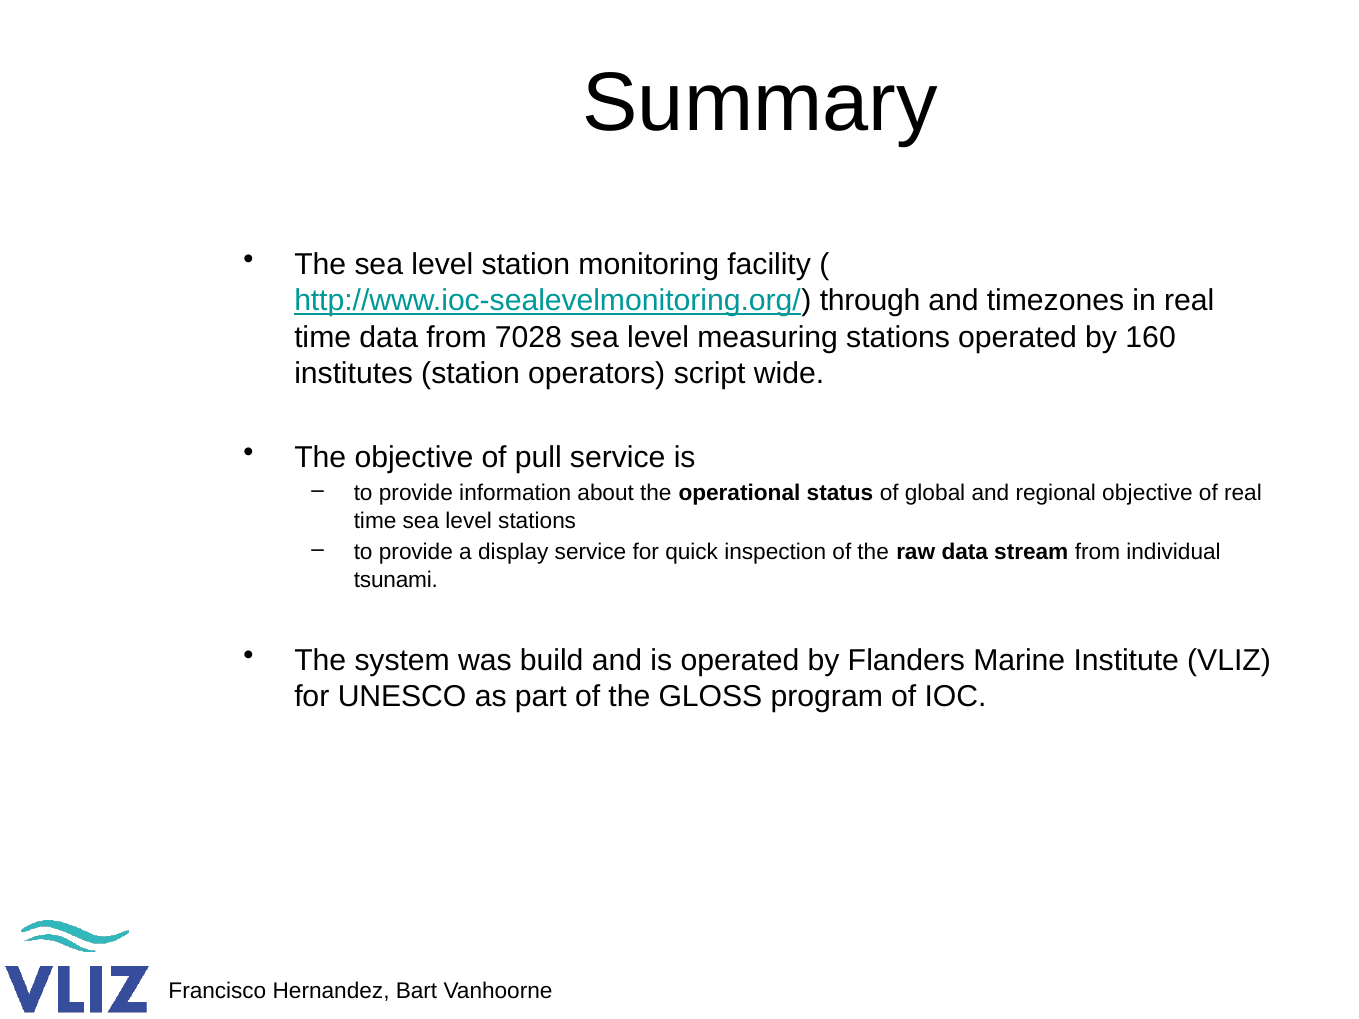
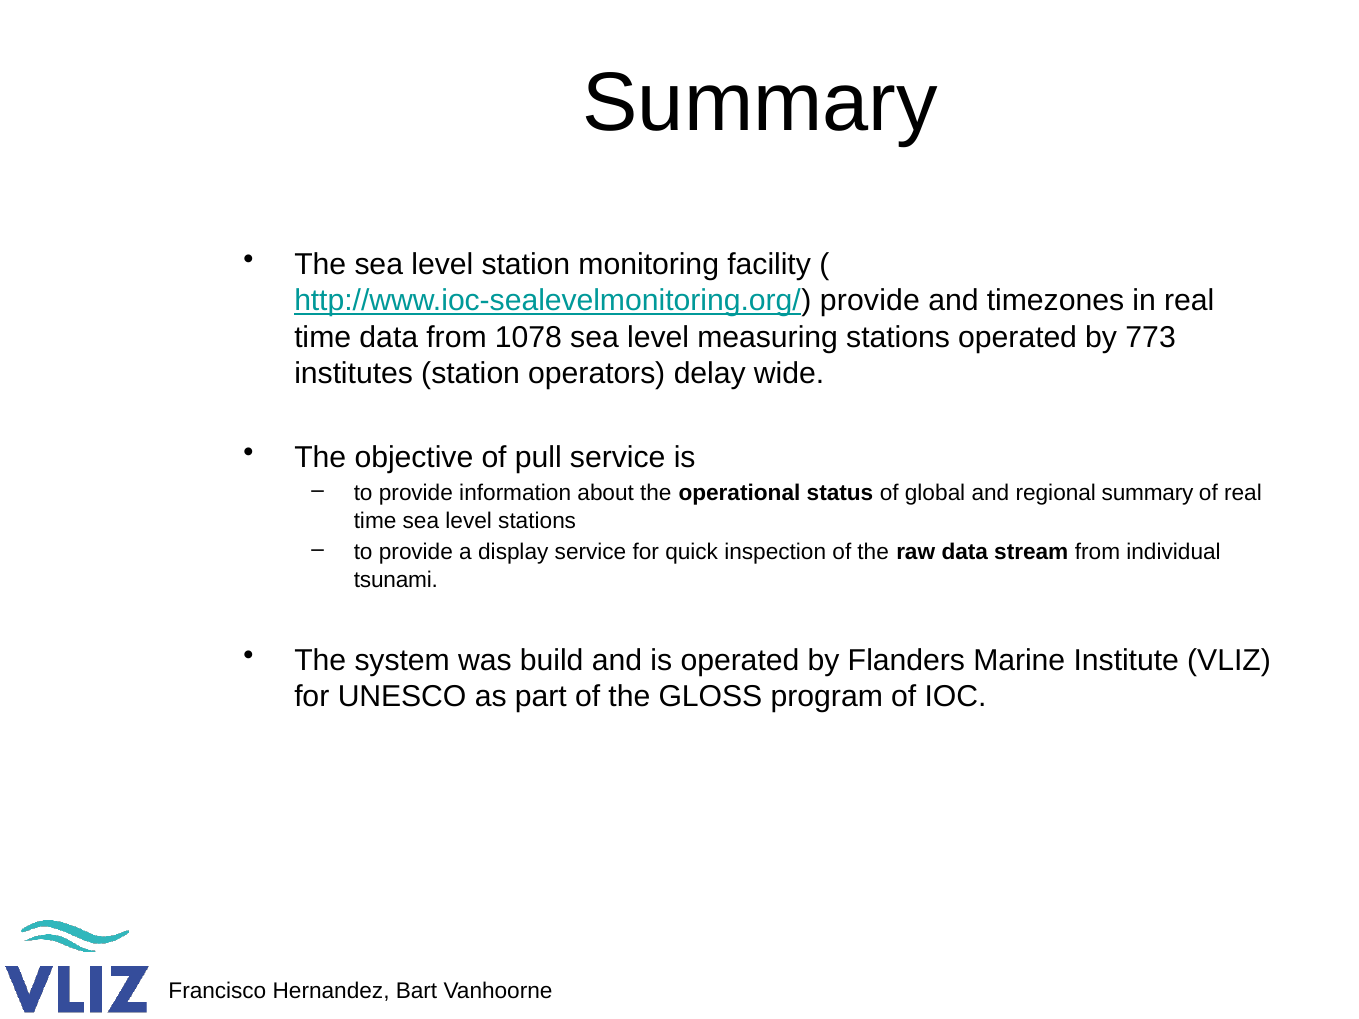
http://www.ioc-sealevelmonitoring.org/ through: through -> provide (870, 301)
7028: 7028 -> 1078 (528, 337)
160: 160 -> 773 (1151, 337)
script: script -> delay (710, 373)
regional objective: objective -> summary (1148, 494)
